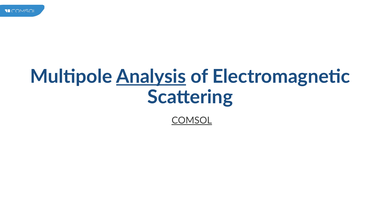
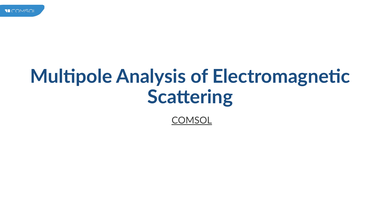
Analysis underline: present -> none (151, 77)
